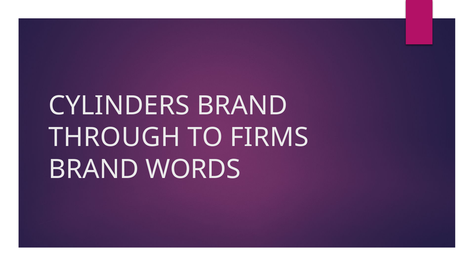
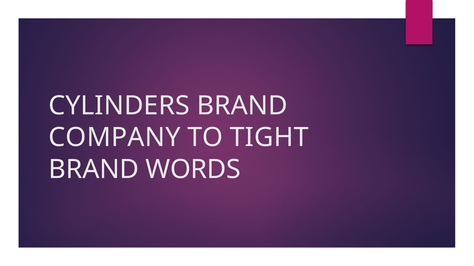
THROUGH: THROUGH -> COMPANY (114, 138)
FIRMS: FIRMS -> TIGHT (269, 138)
